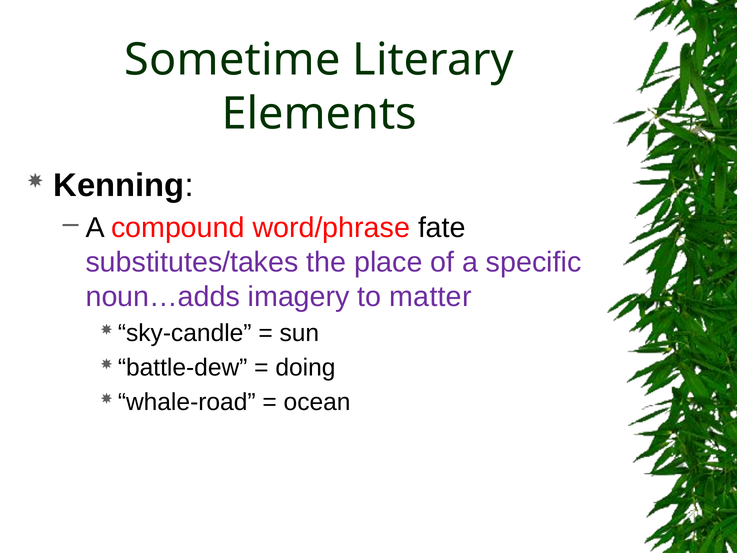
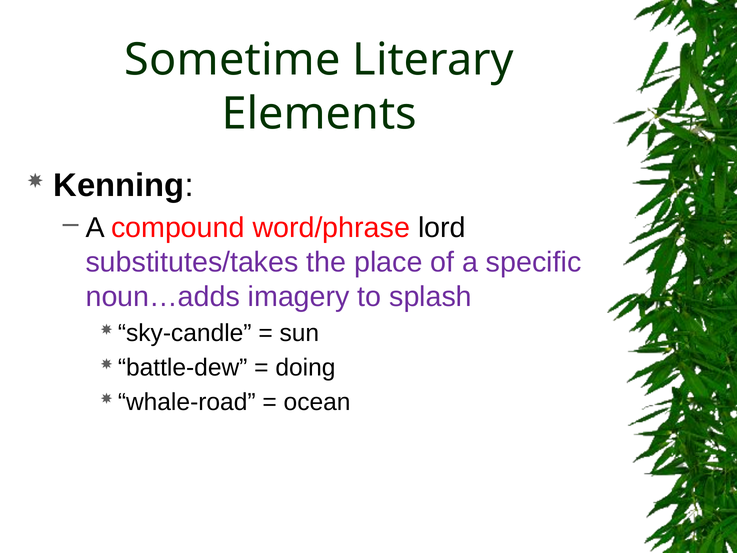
fate: fate -> lord (442, 228)
matter: matter -> splash (431, 296)
